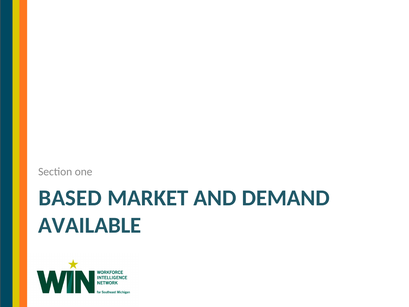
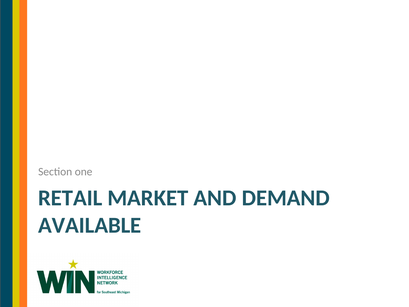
BASED: BASED -> RETAIL (70, 198)
